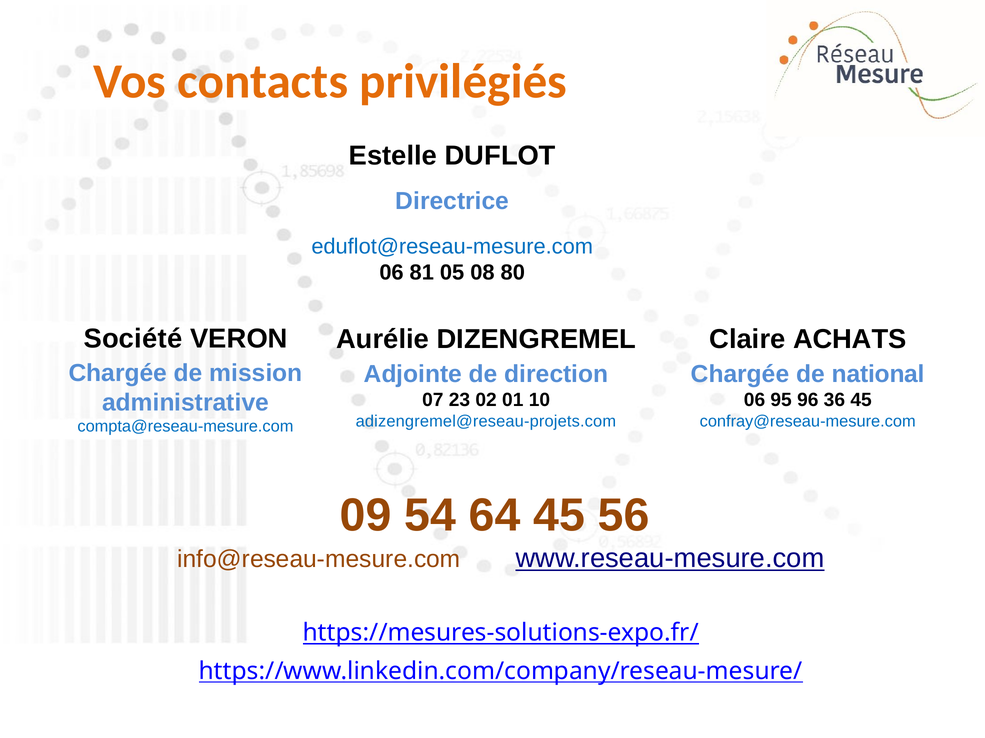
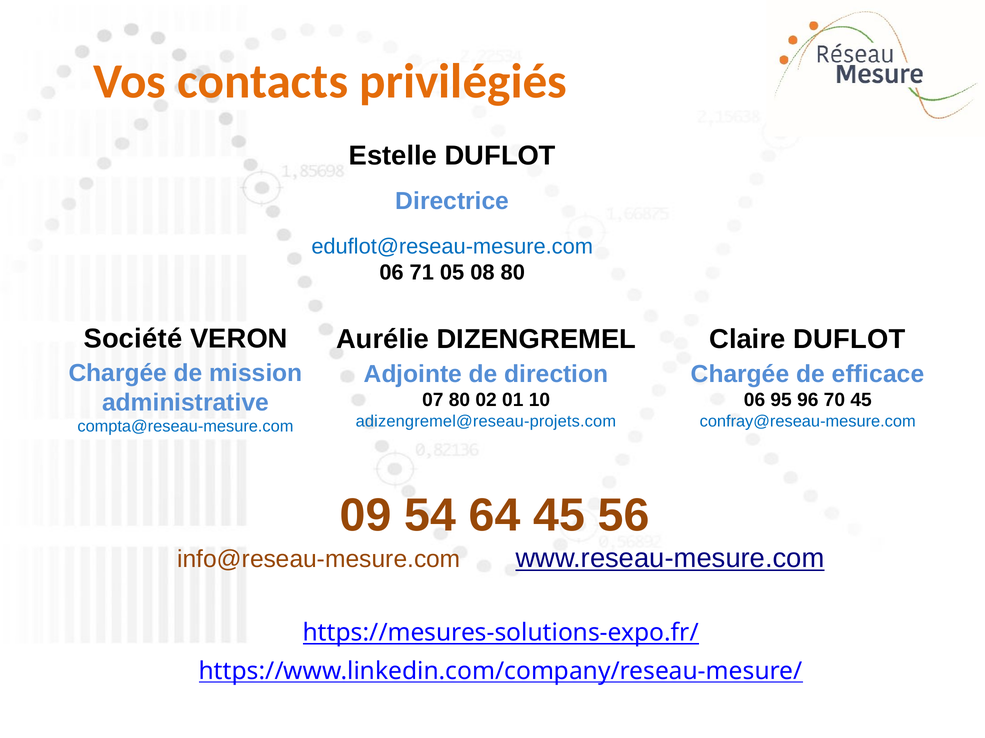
81: 81 -> 71 (422, 273)
Claire ACHATS: ACHATS -> DUFLOT (849, 340)
national: national -> efficace (878, 375)
07 23: 23 -> 80 (459, 400)
36: 36 -> 70 (834, 400)
